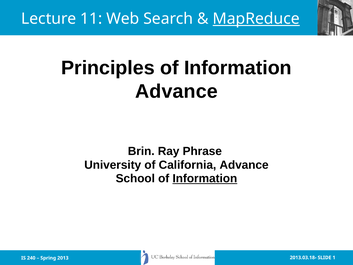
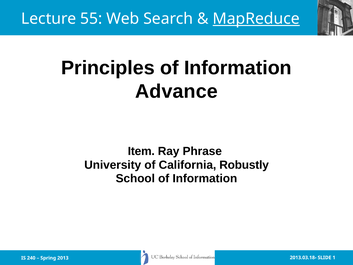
11: 11 -> 55 (91, 19)
Brin: Brin -> Item (141, 151)
California Advance: Advance -> Robustly (244, 165)
Information underline: present -> none (205, 178)
